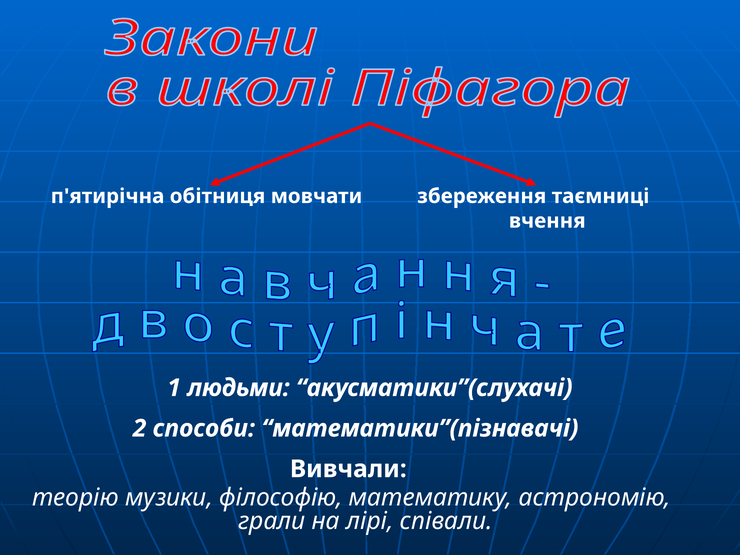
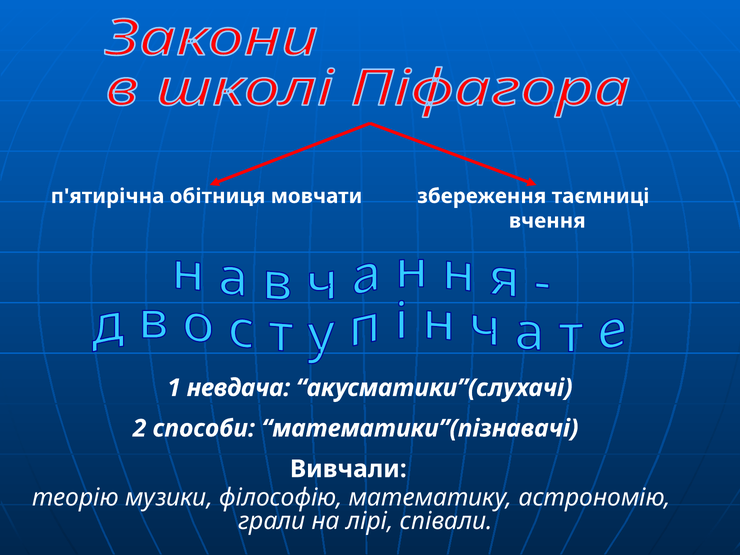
людьми: людьми -> невдача (239, 388)
